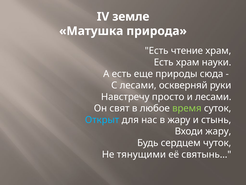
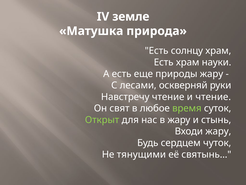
чтение: чтение -> солнцу (187, 51)
природы сюда: сюда -> жару (212, 74)
Навстречу просто: просто -> чтение (168, 97)
и лесами: лесами -> чтение (213, 97)
Открыт colour: light blue -> light green (102, 120)
